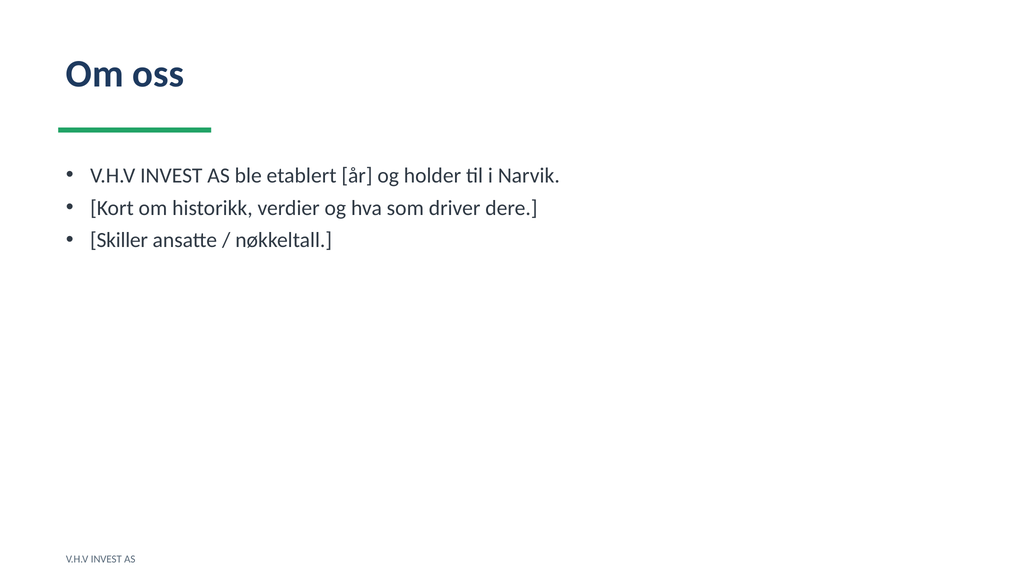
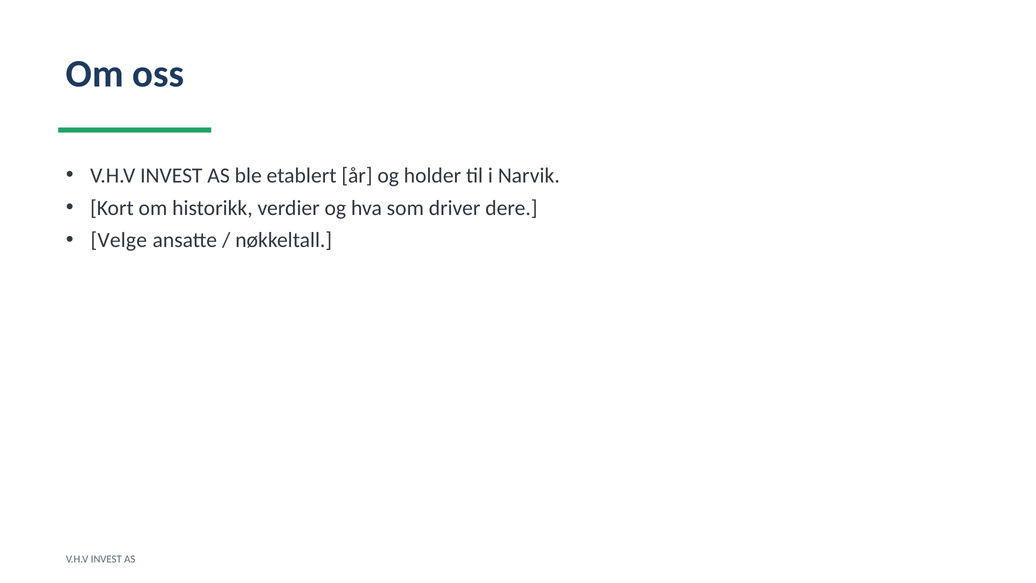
Skiller: Skiller -> Velge (119, 240)
